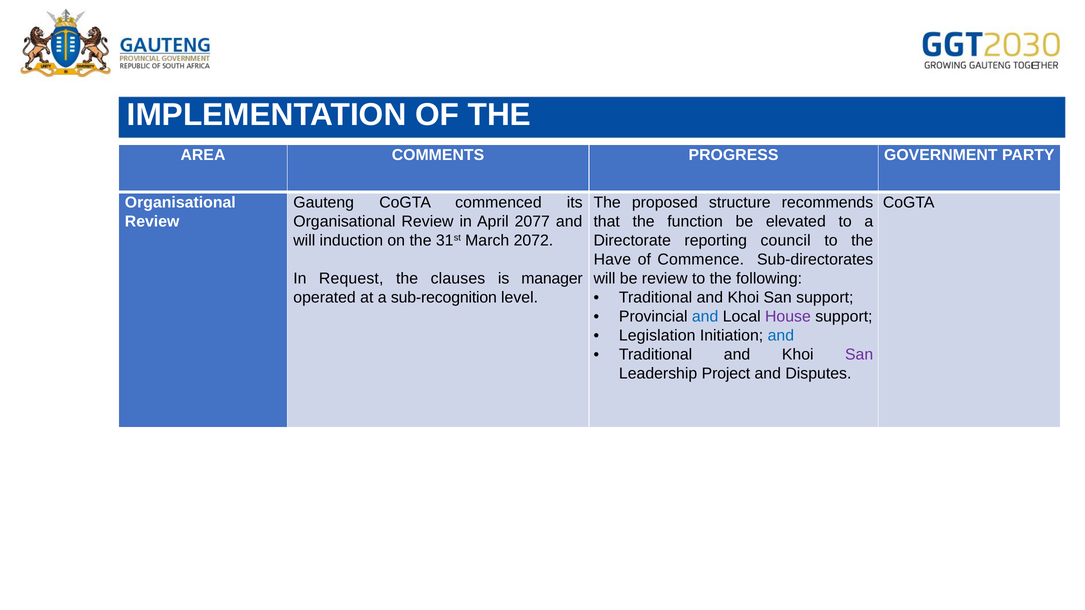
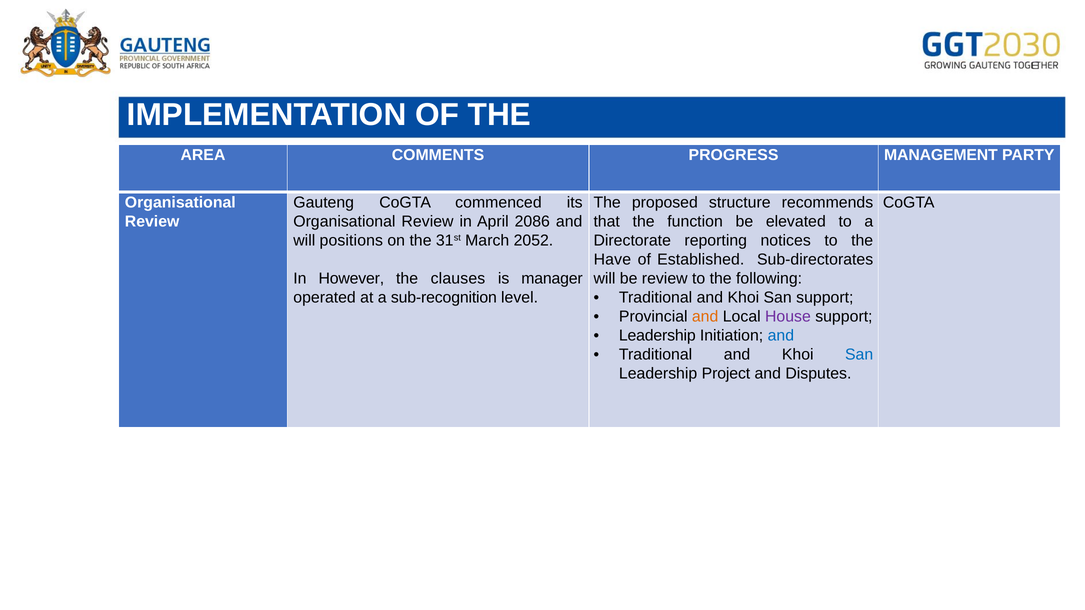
GOVERNMENT: GOVERNMENT -> MANAGEMENT (941, 155)
2077: 2077 -> 2086 (532, 222)
induction: induction -> positions (351, 241)
2072: 2072 -> 2052 (533, 241)
council: council -> notices (786, 241)
Commence: Commence -> Established (701, 260)
Request: Request -> However (351, 279)
and colour: blue -> orange (705, 317)
Legislation: Legislation -> Leadership (657, 336)
San colour: purple -> blue (859, 355)
